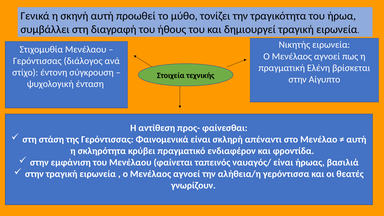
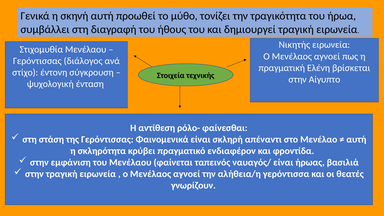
προς-: προς- -> ρόλο- (189, 128)
